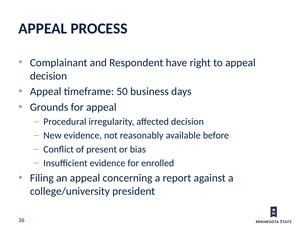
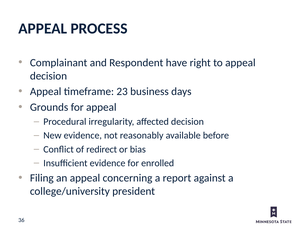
50: 50 -> 23 (122, 92)
present: present -> redirect (102, 149)
